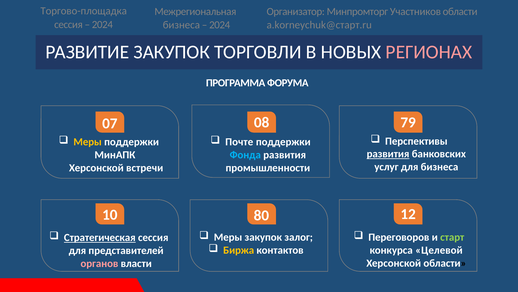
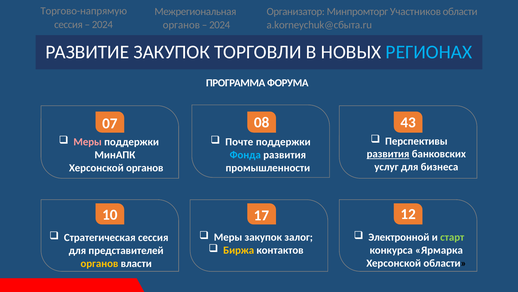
Торгово-площадка: Торгово-площадка -> Торгово-напрямую (84, 11)
бизнеса: бизнеса -> органов (181, 25)
a.korneychuk@старт.ru: a.korneychuk@старт.ru -> a.korneychuk@сбыта.ru (319, 25)
РЕГИОНАХ colour: pink -> light blue (429, 52)
79: 79 -> 43 (408, 122)
Меры colour: yellow -> pink (88, 142)
Херсонской встречи: встречи -> органов (145, 167)
80: 80 -> 17 (261, 215)
Переговоров: Переговоров -> Электронной (399, 237)
Стратегическая underline: present -> none (100, 237)
Целевой: Целевой -> Ярмарка (439, 250)
органов colour: pink -> yellow (99, 263)
